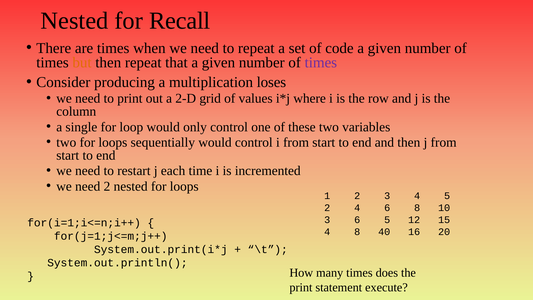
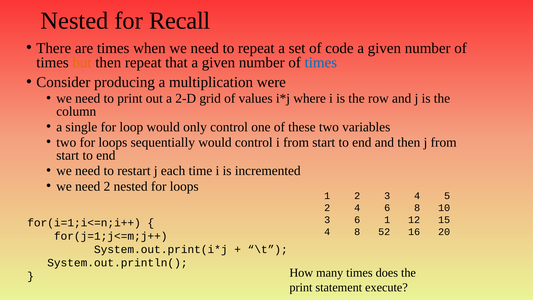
times colour: purple -> blue (321, 63)
loses: loses -> were (271, 82)
6 5: 5 -> 1 (387, 220)
40: 40 -> 52 (384, 232)
